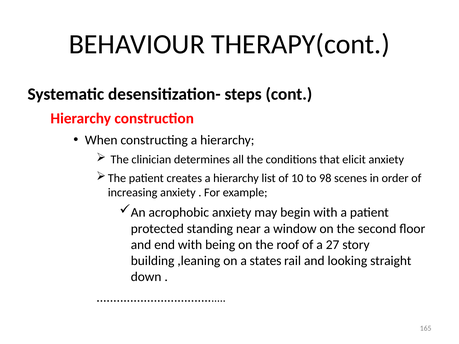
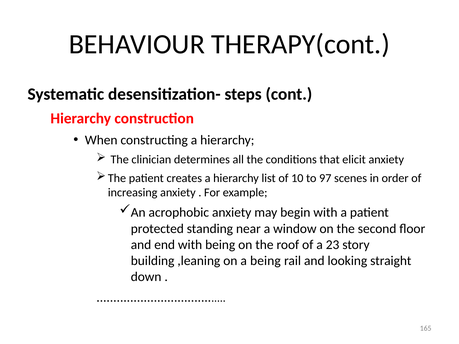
98: 98 -> 97 (325, 178)
27: 27 -> 23 (333, 245)
a states: states -> being (265, 261)
